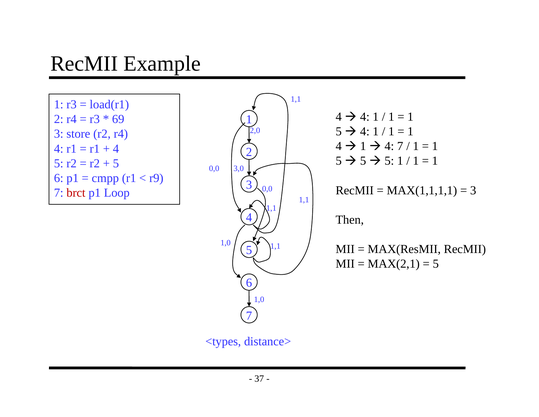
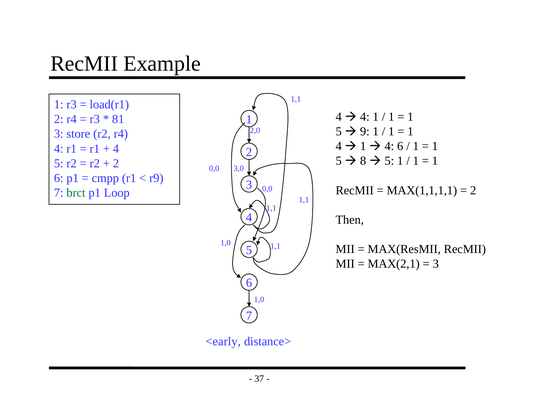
69: 69 -> 81 (118, 119)
4: 4 -> 9 (365, 131)
4 7: 7 -> 6 (400, 146)
5: 5 -> 8 (363, 161)
5: 5 -> 2 (116, 163)
3: 3 -> 2 (473, 190)
brct colour: red -> green (76, 193)
5: 5 -> 3 (436, 264)
<types: <types -> <early (223, 341)
